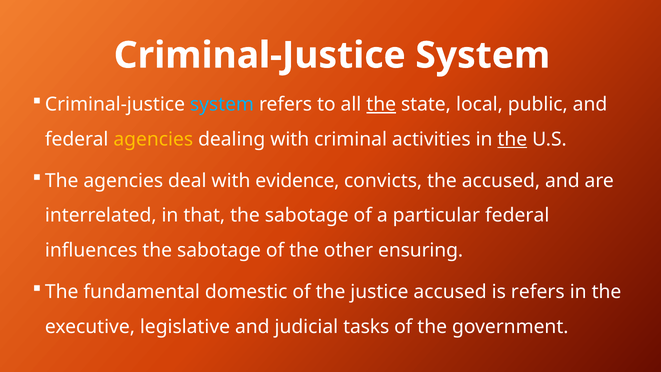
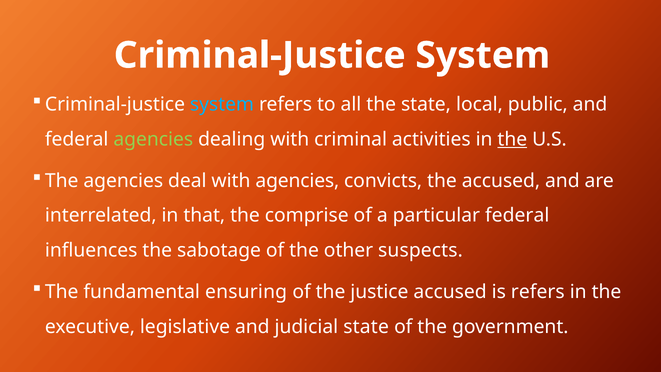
the underline: present -> none (381, 104)
agencies colour: yellow -> light green (153, 139)
with evidence: evidence -> agencies (297, 181)
that the sabotage: sabotage -> comprise (307, 215)
ensuring: ensuring -> suspects (420, 250)
domestic: domestic -> ensuring (246, 292)
judicial tasks: tasks -> state (366, 326)
